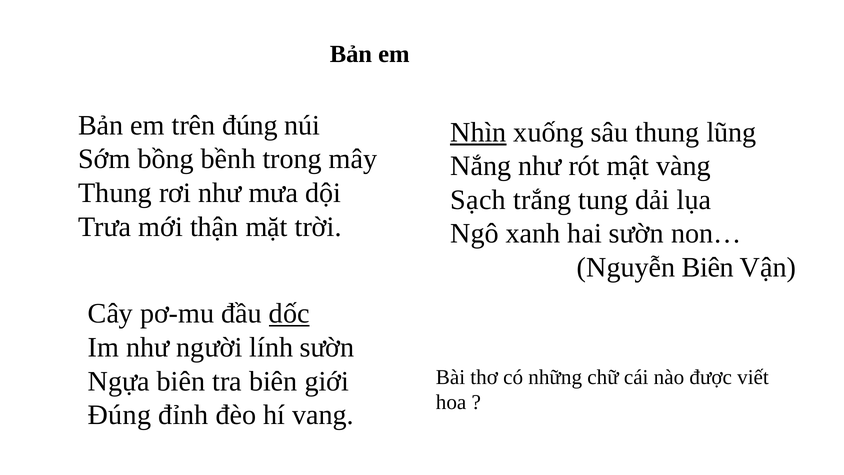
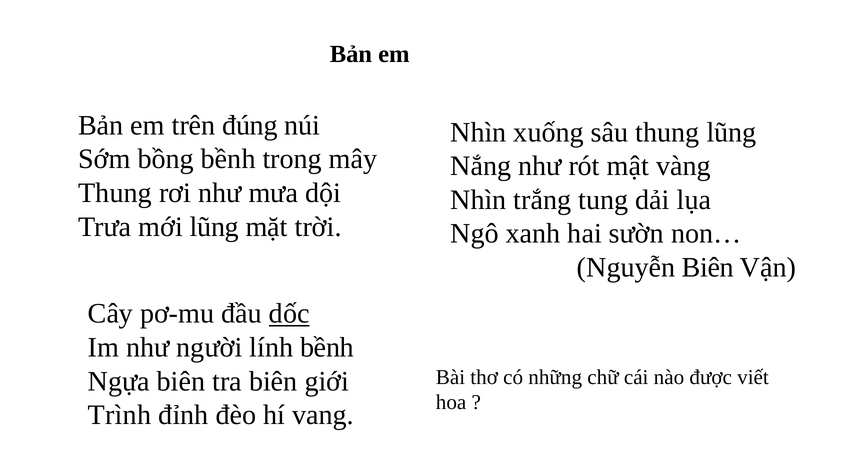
Nhìn underline: present -> none (478, 132)
Sạch: Sạch -> Nhìn (478, 200)
mới thận: thận -> lũng (214, 227)
lính sườn: sườn -> bềnh (327, 347)
Đúng: Đúng -> Trình (119, 415)
